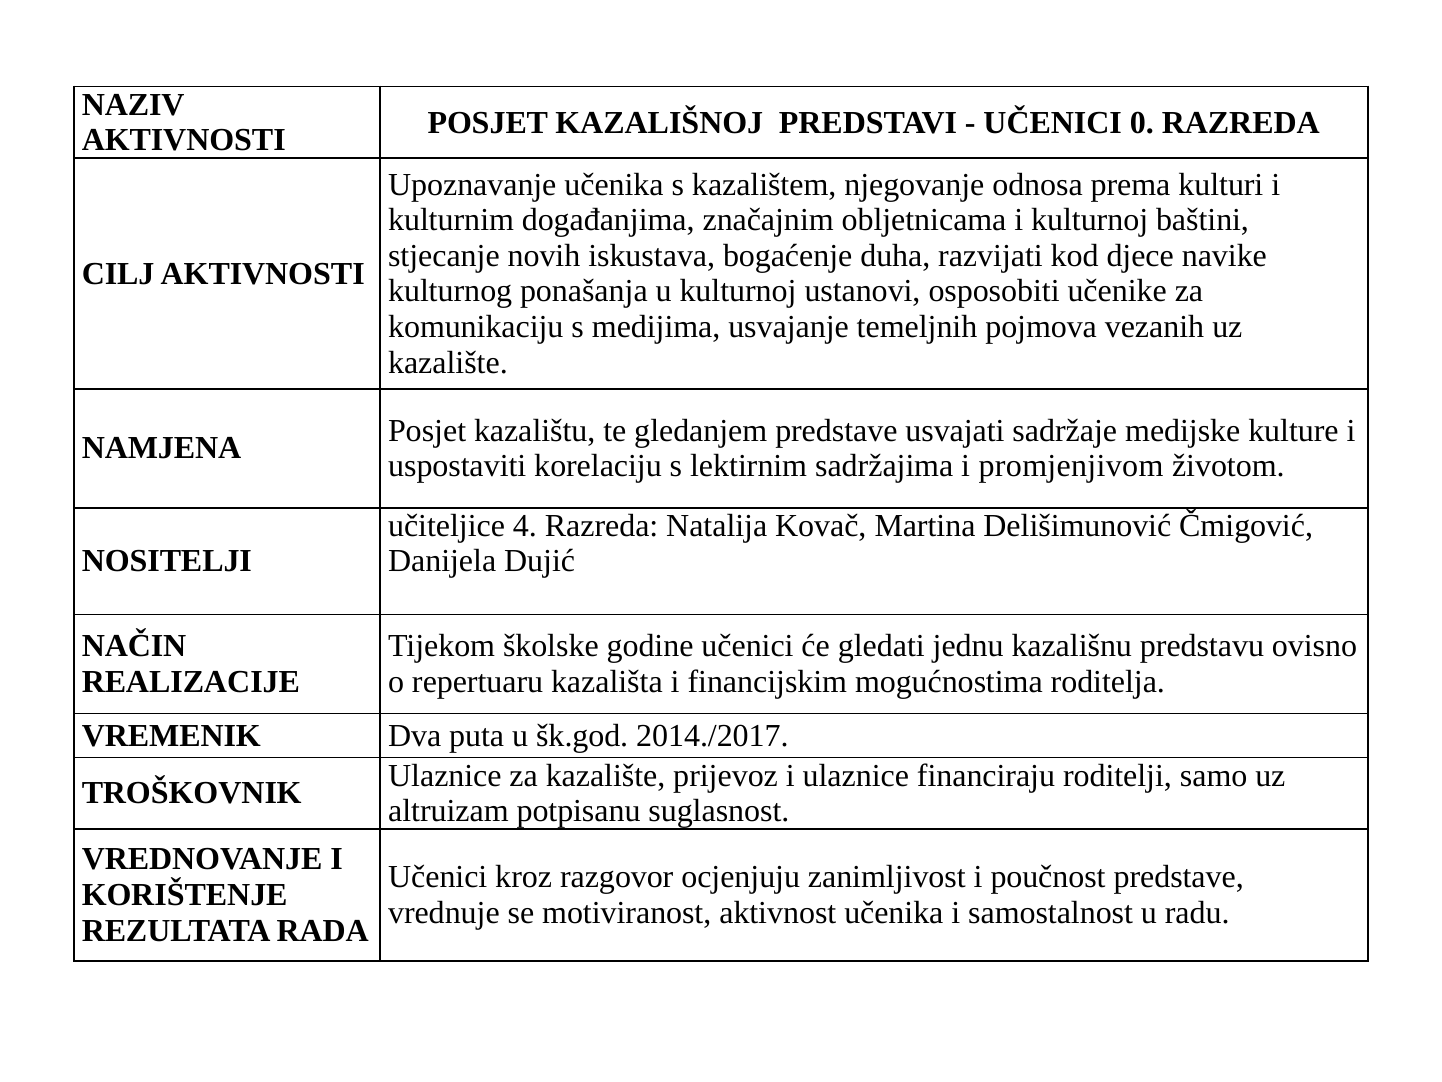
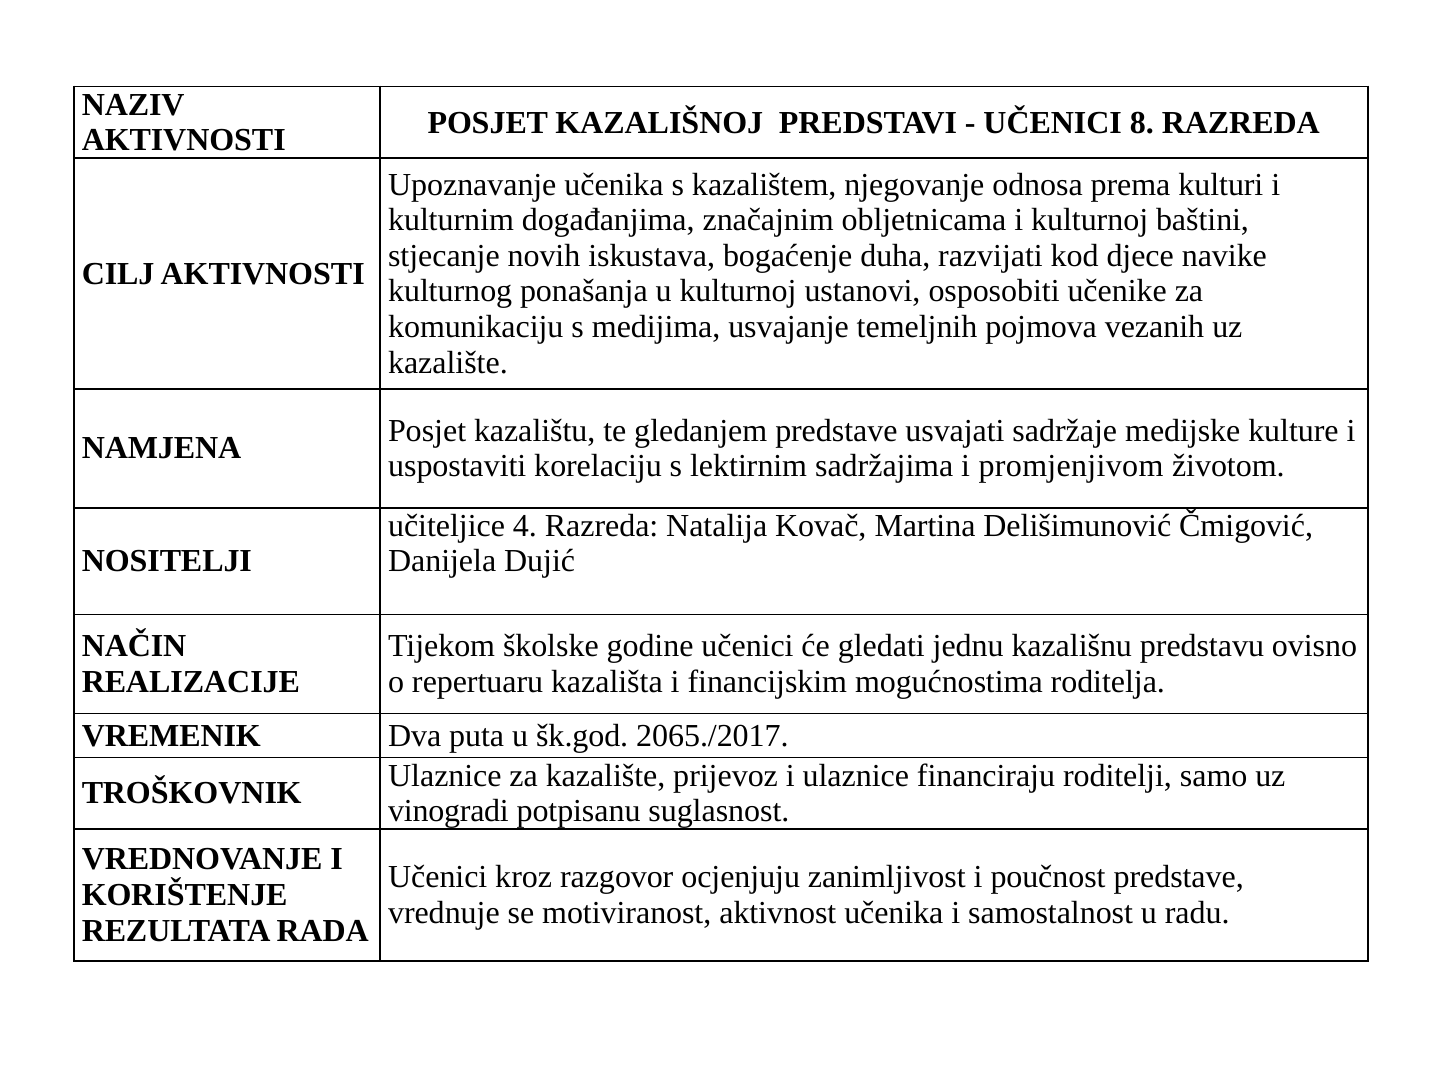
0: 0 -> 8 (1142, 122)
2014./2017: 2014./2017 -> 2065./2017 (712, 735)
altruizam: altruizam -> vinogradi (449, 811)
